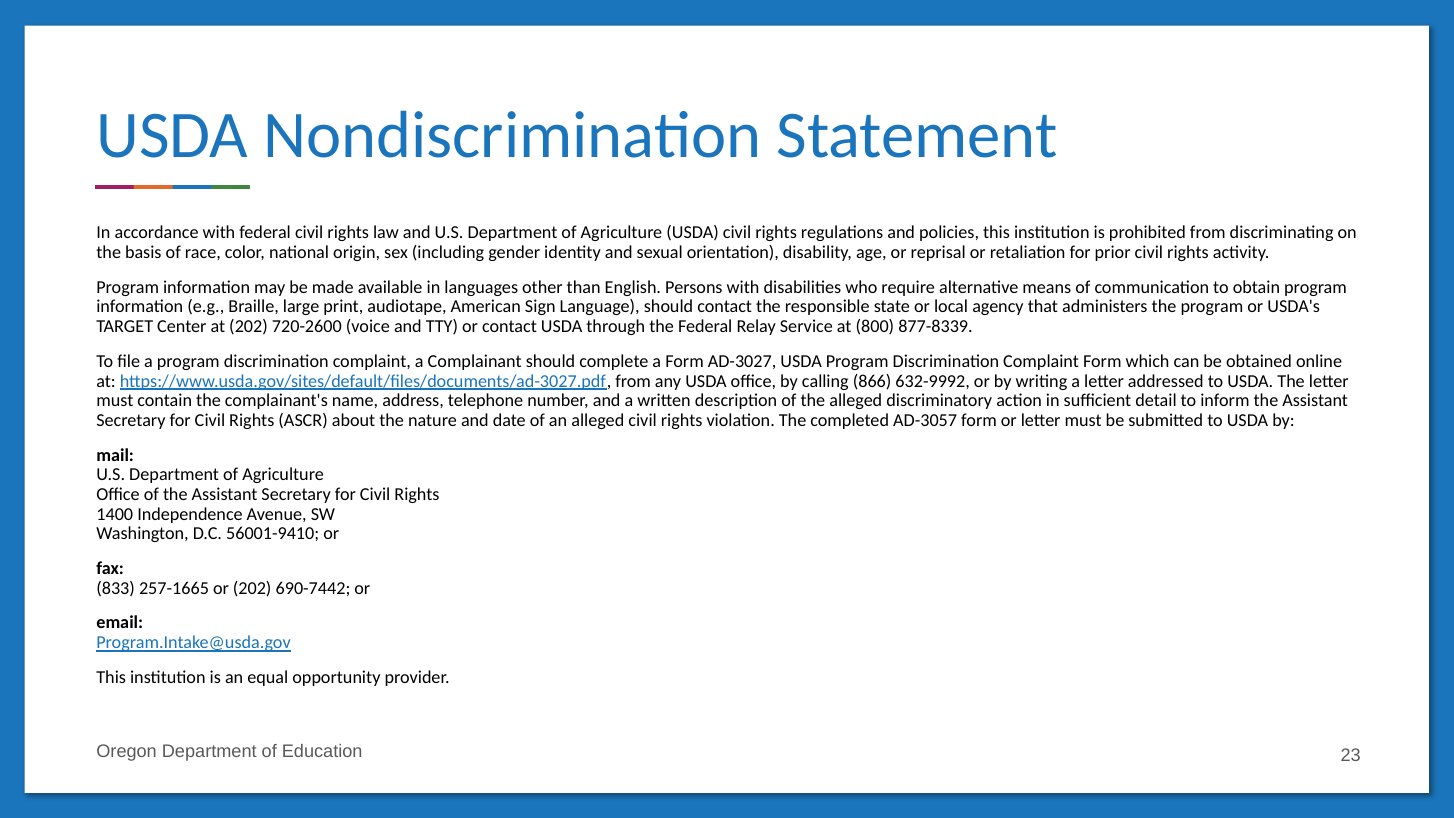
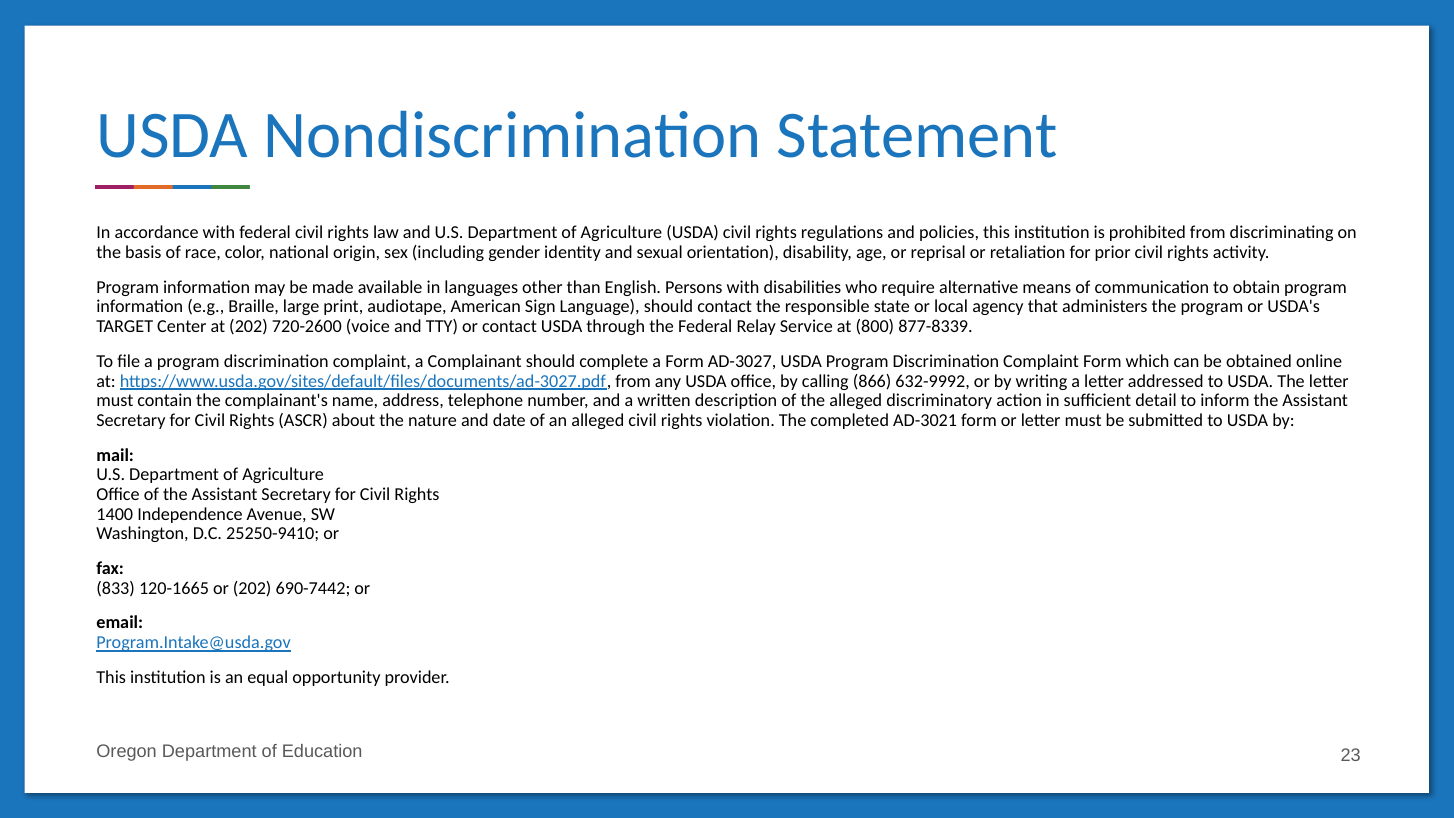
AD-3057: AD-3057 -> AD-3021 (925, 420)
56001-9410: 56001-9410 -> 25250-9410 (273, 534)
257-1665: 257-1665 -> 120-1665 (174, 588)
